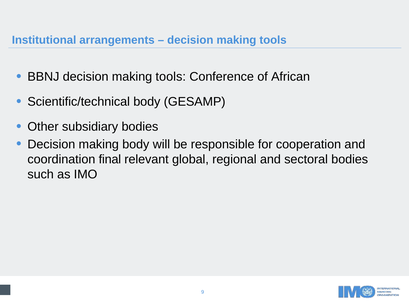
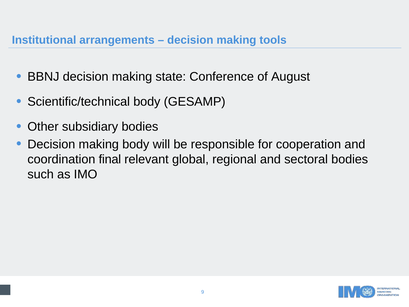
BBNJ decision making tools: tools -> state (171, 77)
African: African -> August (291, 77)
